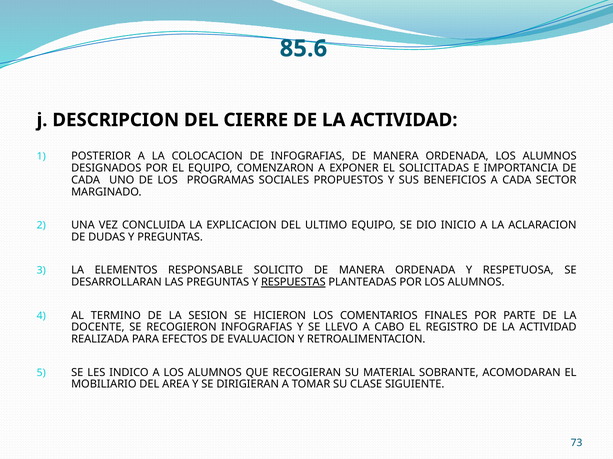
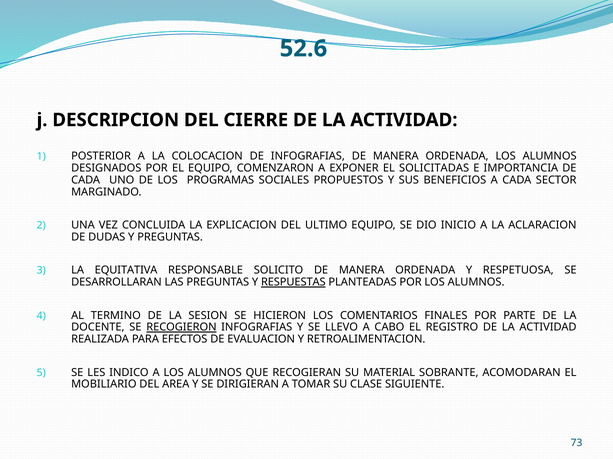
85.6: 85.6 -> 52.6 (303, 49)
ELEMENTOS: ELEMENTOS -> EQUITATIVA (126, 271)
RECOGIERON underline: none -> present (181, 328)
